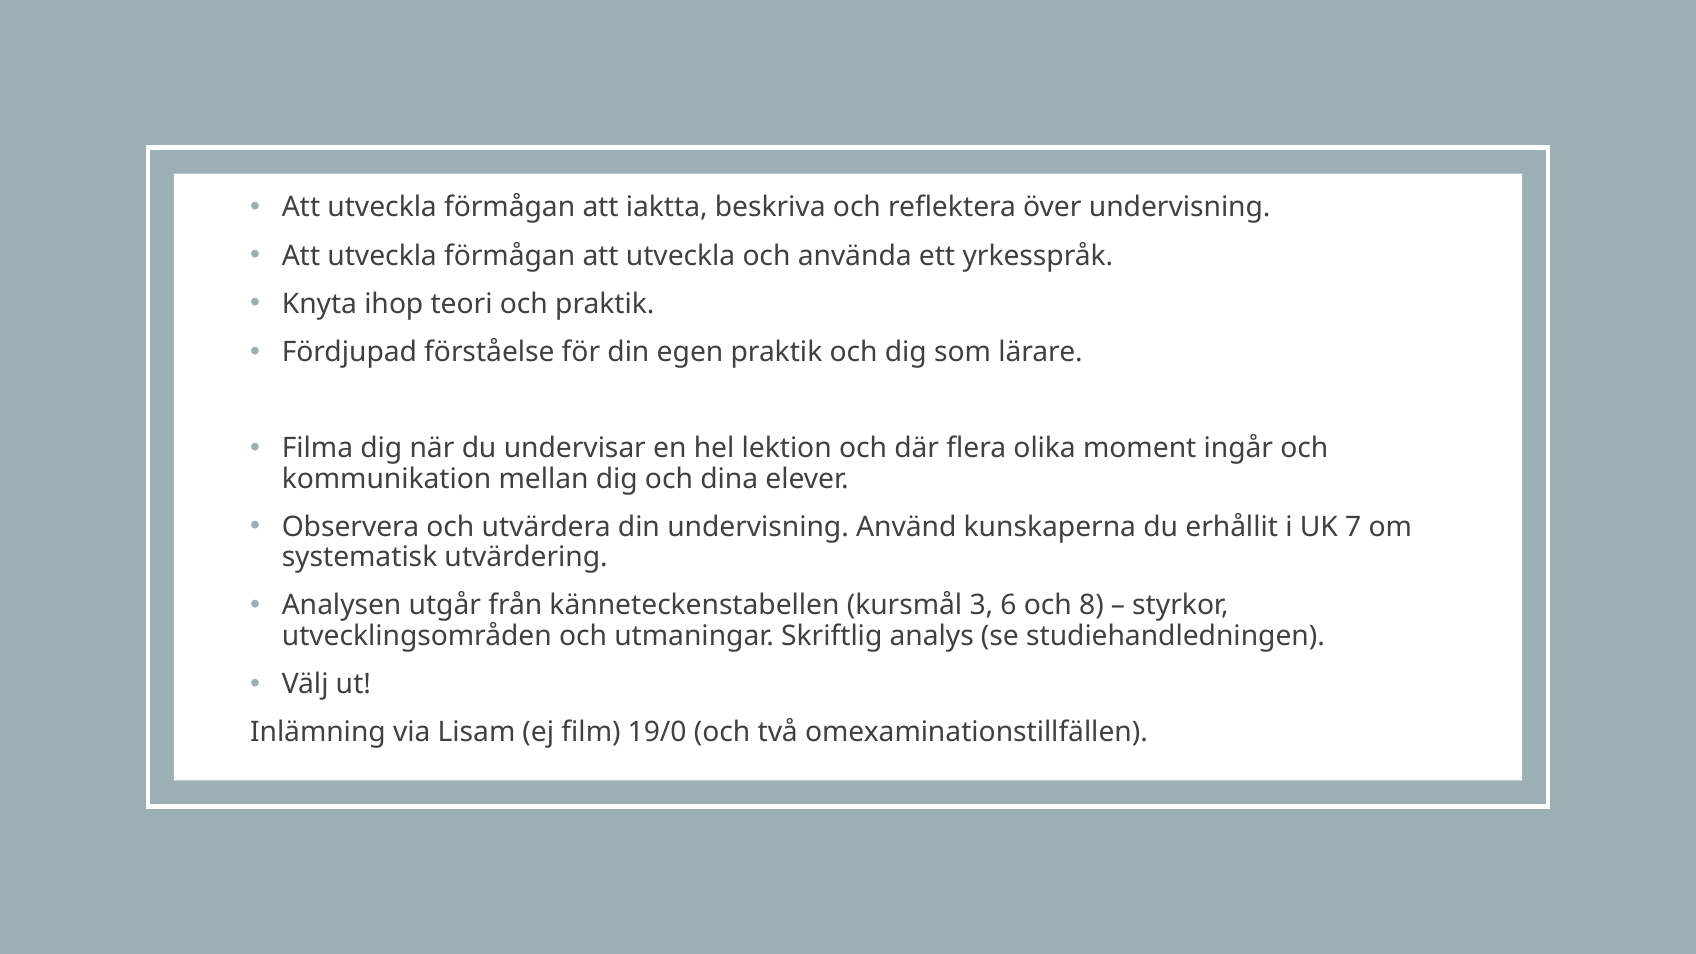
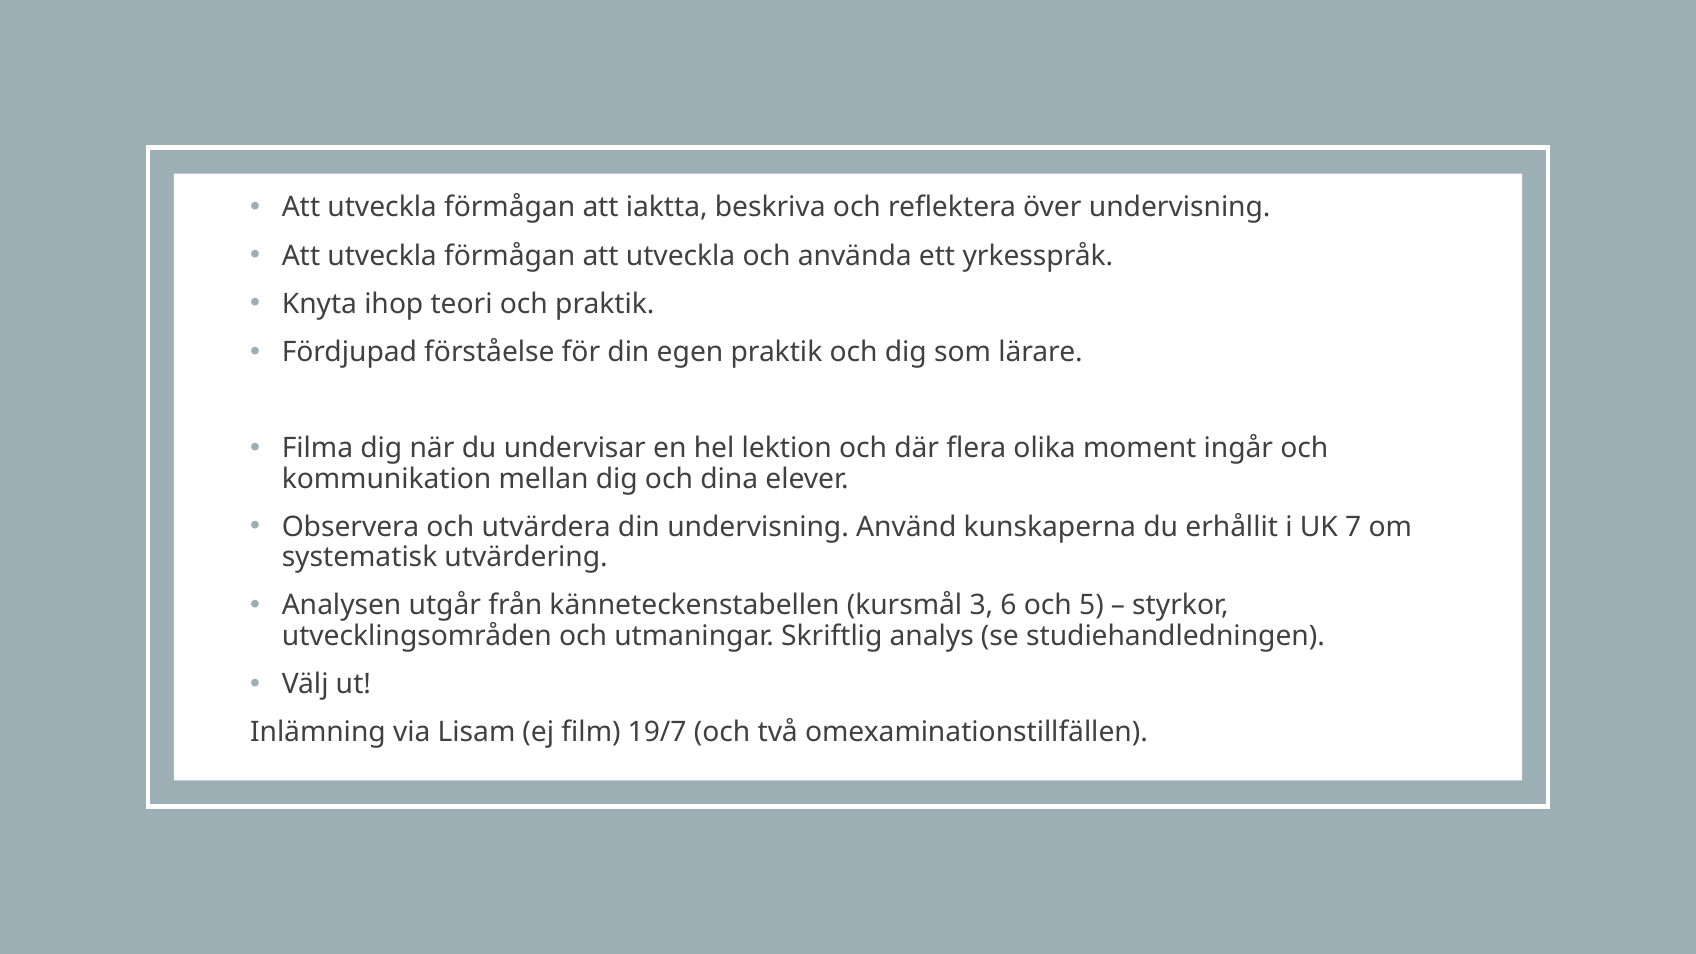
8: 8 -> 5 (1091, 605)
19/0: 19/0 -> 19/7 (657, 732)
